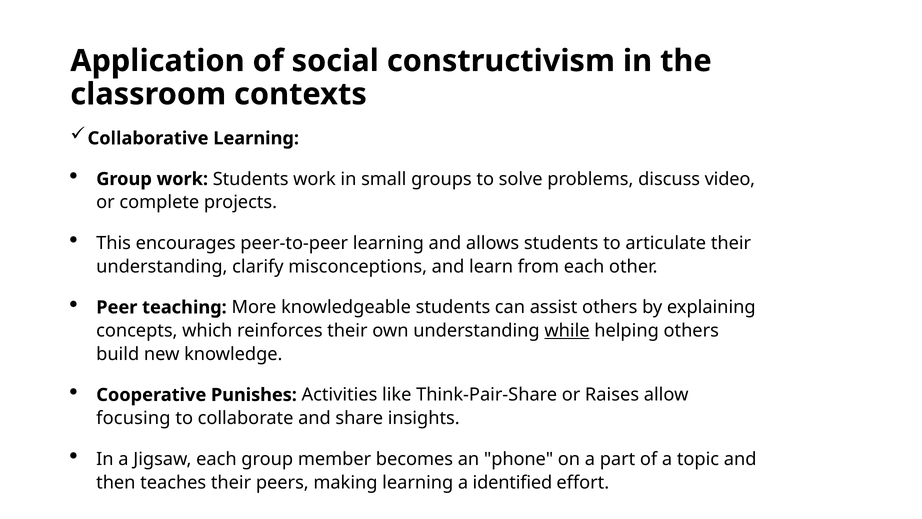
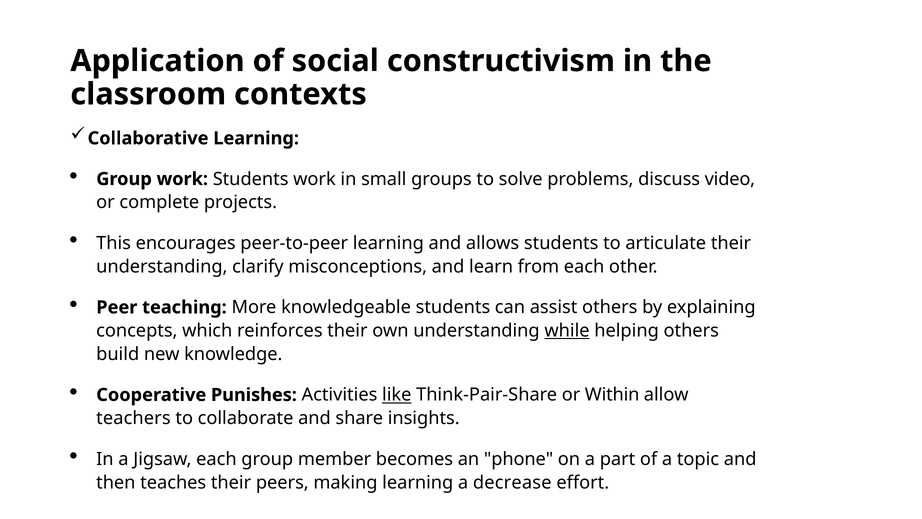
like underline: none -> present (397, 395)
Raises: Raises -> Within (612, 395)
focusing: focusing -> teachers (133, 418)
identified: identified -> decrease (512, 482)
